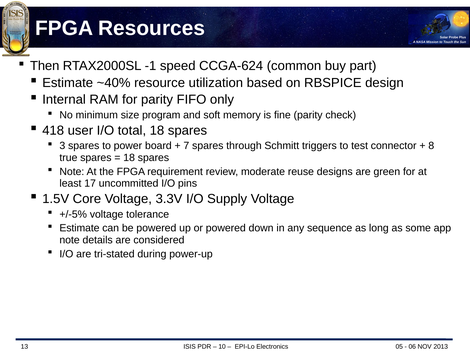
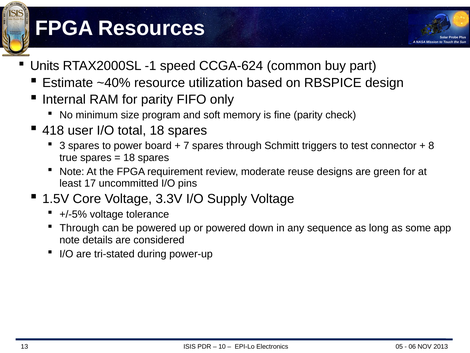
Then: Then -> Units (45, 66)
Estimate: Estimate -> Through (79, 228)
